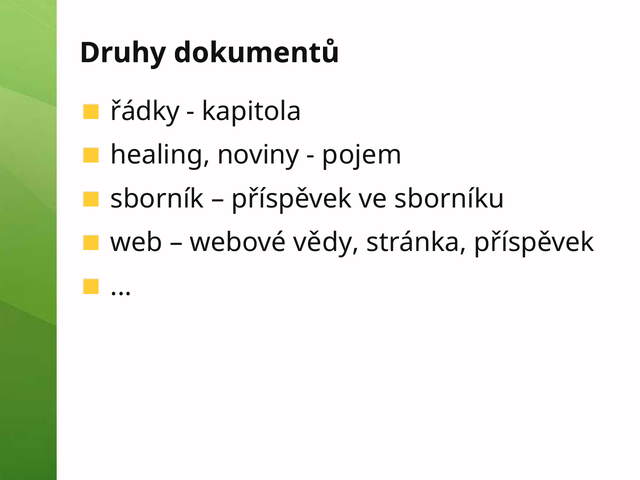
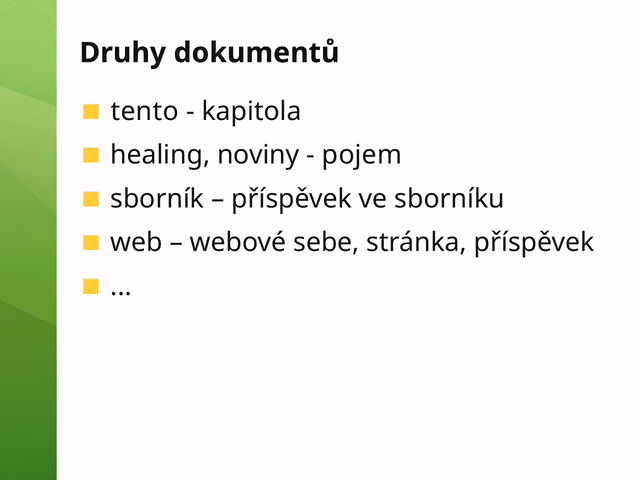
řádky: řádky -> tento (145, 111)
vědy: vědy -> sebe (326, 242)
